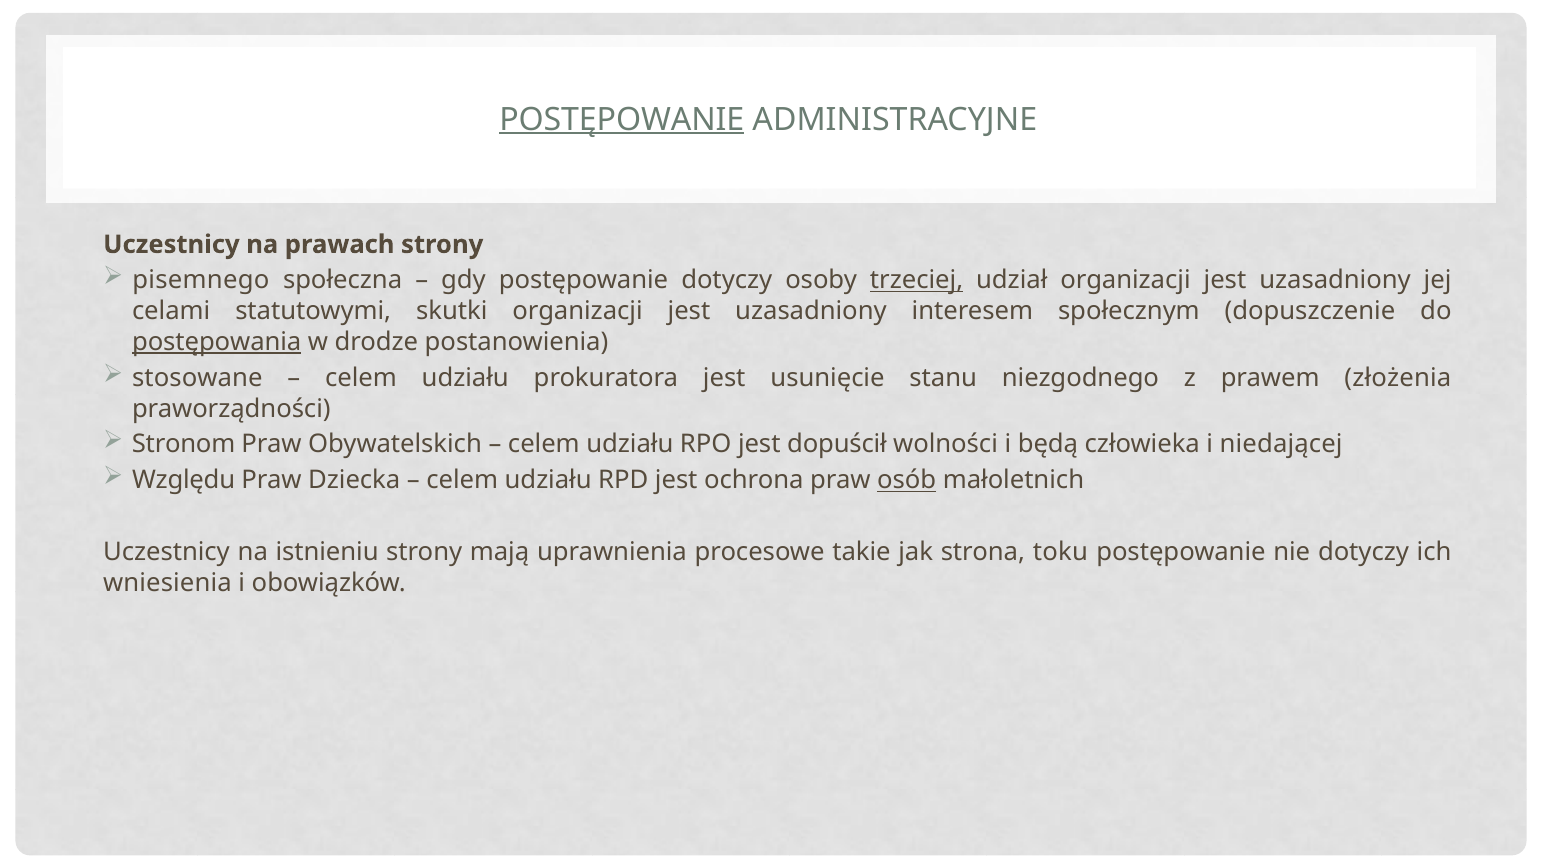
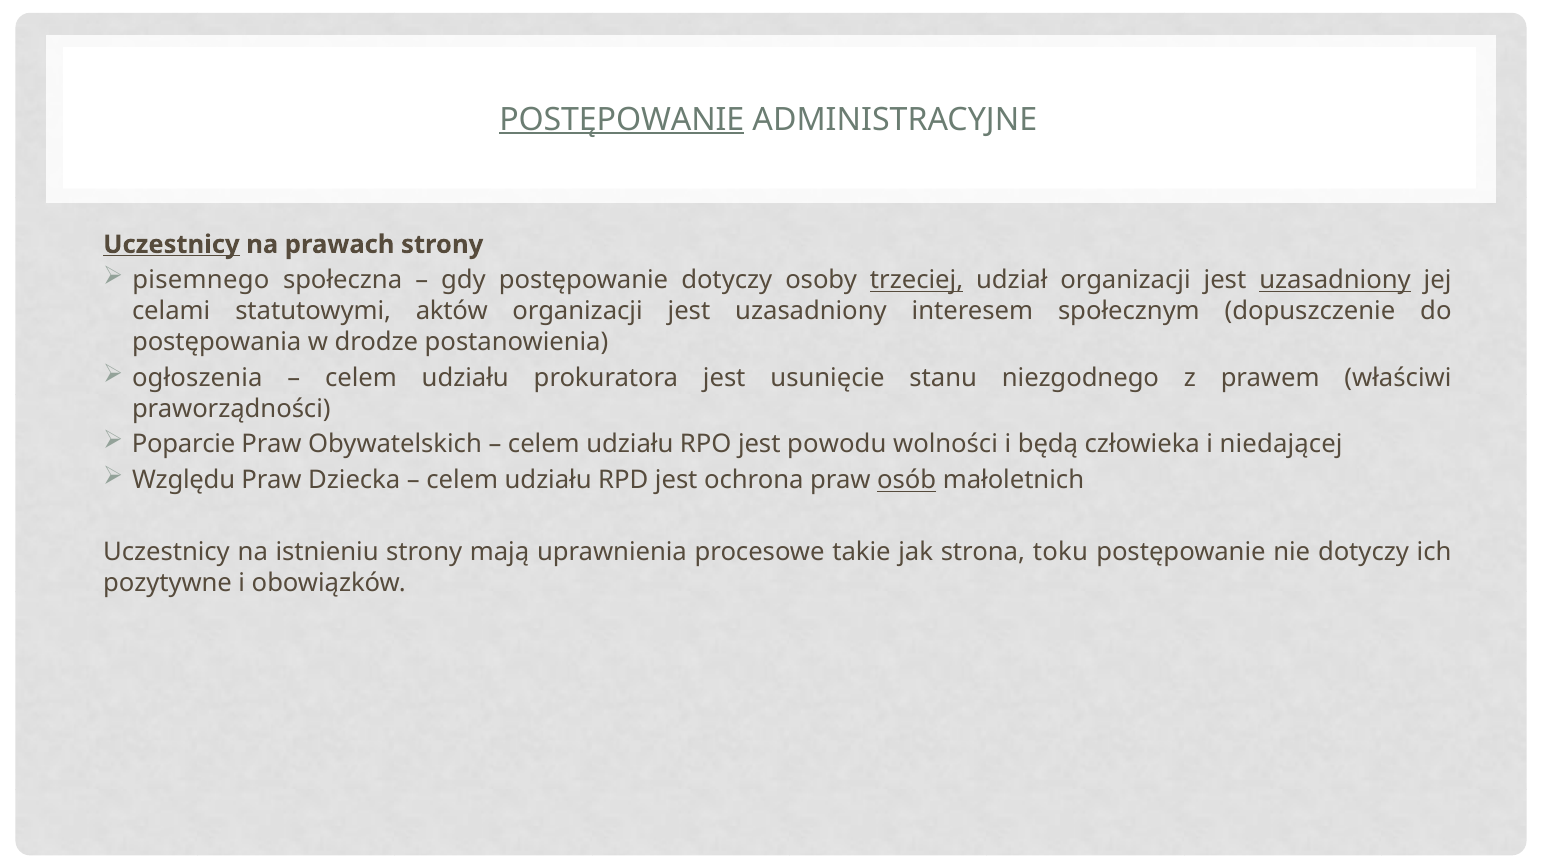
Uczestnicy underline: none -> present (171, 245)
uzasadniony underline: none -> present (1335, 281)
skutki: skutki -> aktów (452, 311)
postępowania underline: present -> none (217, 342)
stosowane: stosowane -> ogłoszenia (197, 378)
złożenia: złożenia -> właściwi (1398, 378)
Stronom: Stronom -> Poparcie (184, 445)
dopuścił: dopuścił -> powodu (837, 445)
wniesienia: wniesienia -> pozytywne (168, 583)
